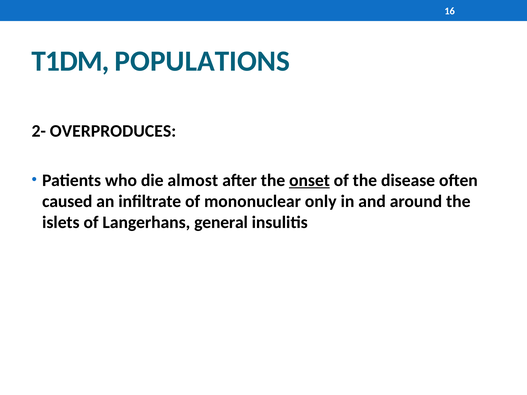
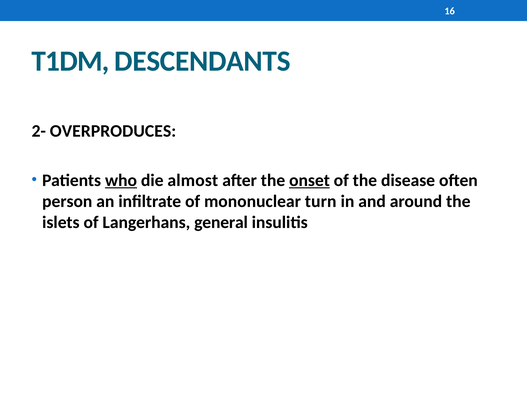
POPULATIONS: POPULATIONS -> DESCENDANTS (202, 61)
who underline: none -> present (121, 180)
caused: caused -> person (67, 201)
only: only -> turn (321, 201)
